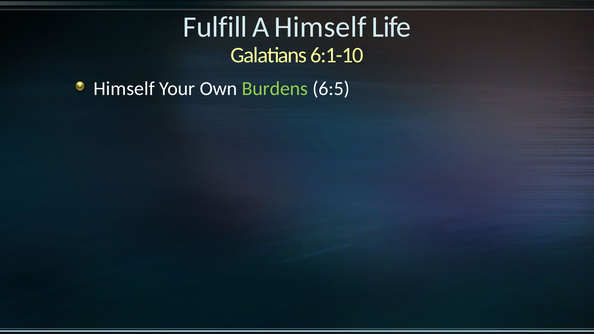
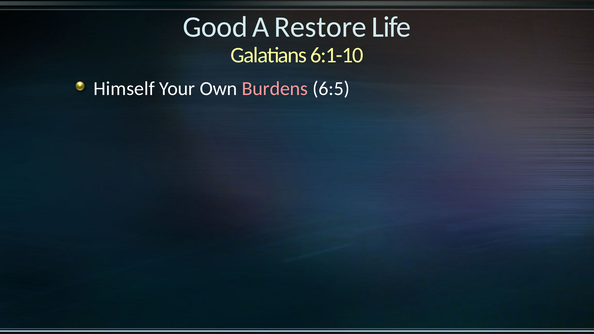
Fulfill: Fulfill -> Good (215, 27)
A Himself: Himself -> Restore (320, 27)
Burdens colour: light green -> pink (275, 89)
